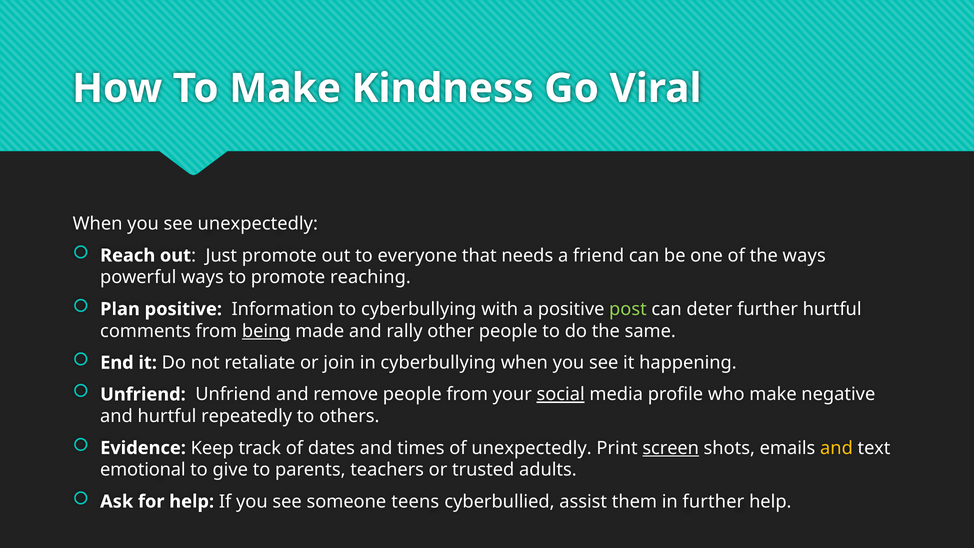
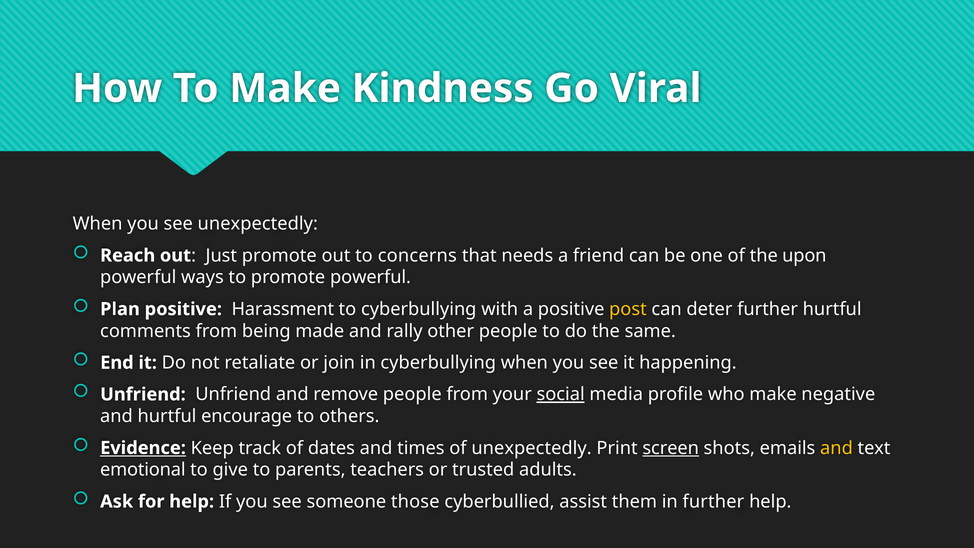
everyone: everyone -> concerns (417, 255)
the ways: ways -> upon (804, 255)
promote reaching: reaching -> powerful (371, 277)
Information: Information -> Harassment (283, 309)
post colour: light green -> yellow (628, 309)
being underline: present -> none (266, 331)
repeatedly: repeatedly -> encourage (247, 416)
Evidence underline: none -> present (143, 448)
teens: teens -> those (415, 501)
